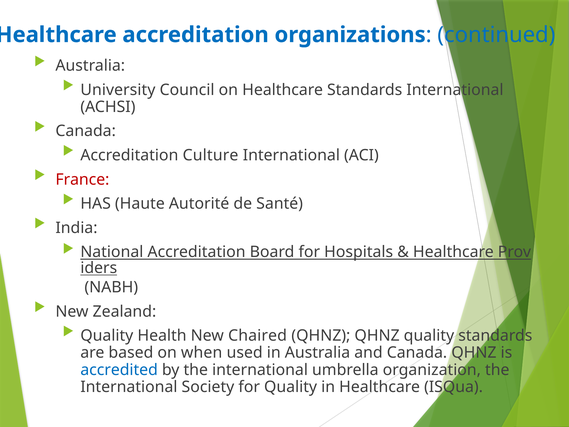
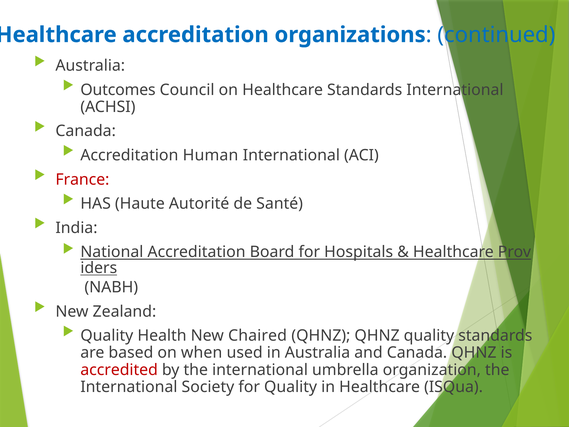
University: University -> Outcomes (118, 90)
Culture: Culture -> Human (211, 155)
accredited colour: blue -> red (119, 370)
